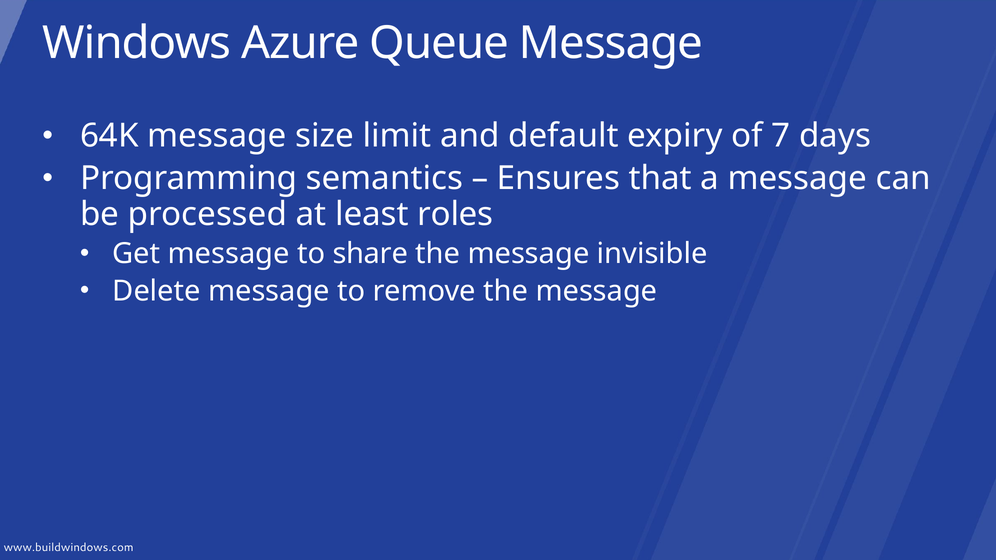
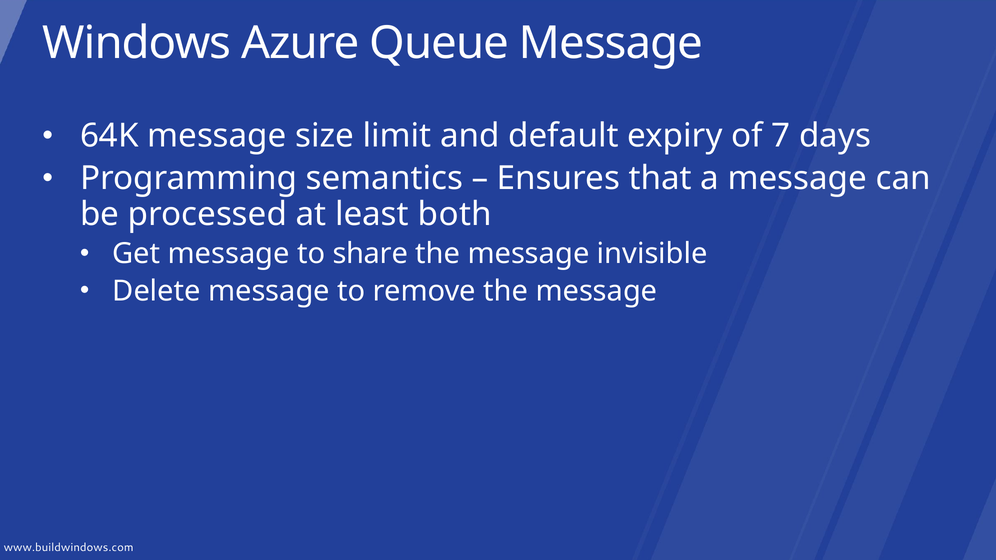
roles: roles -> both (455, 214)
